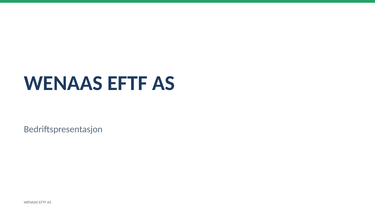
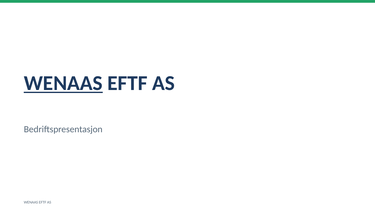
WENAAS underline: none -> present (63, 83)
